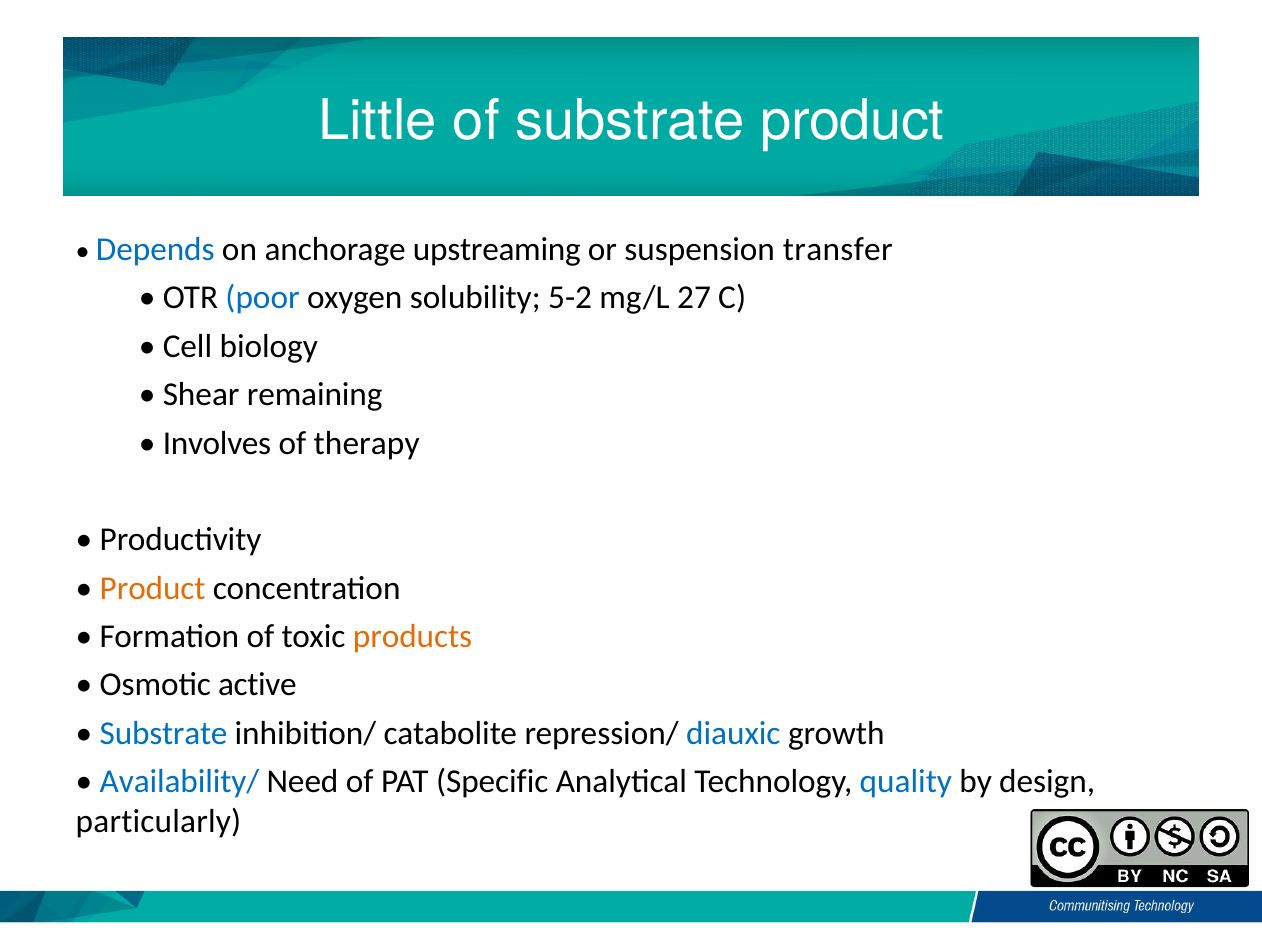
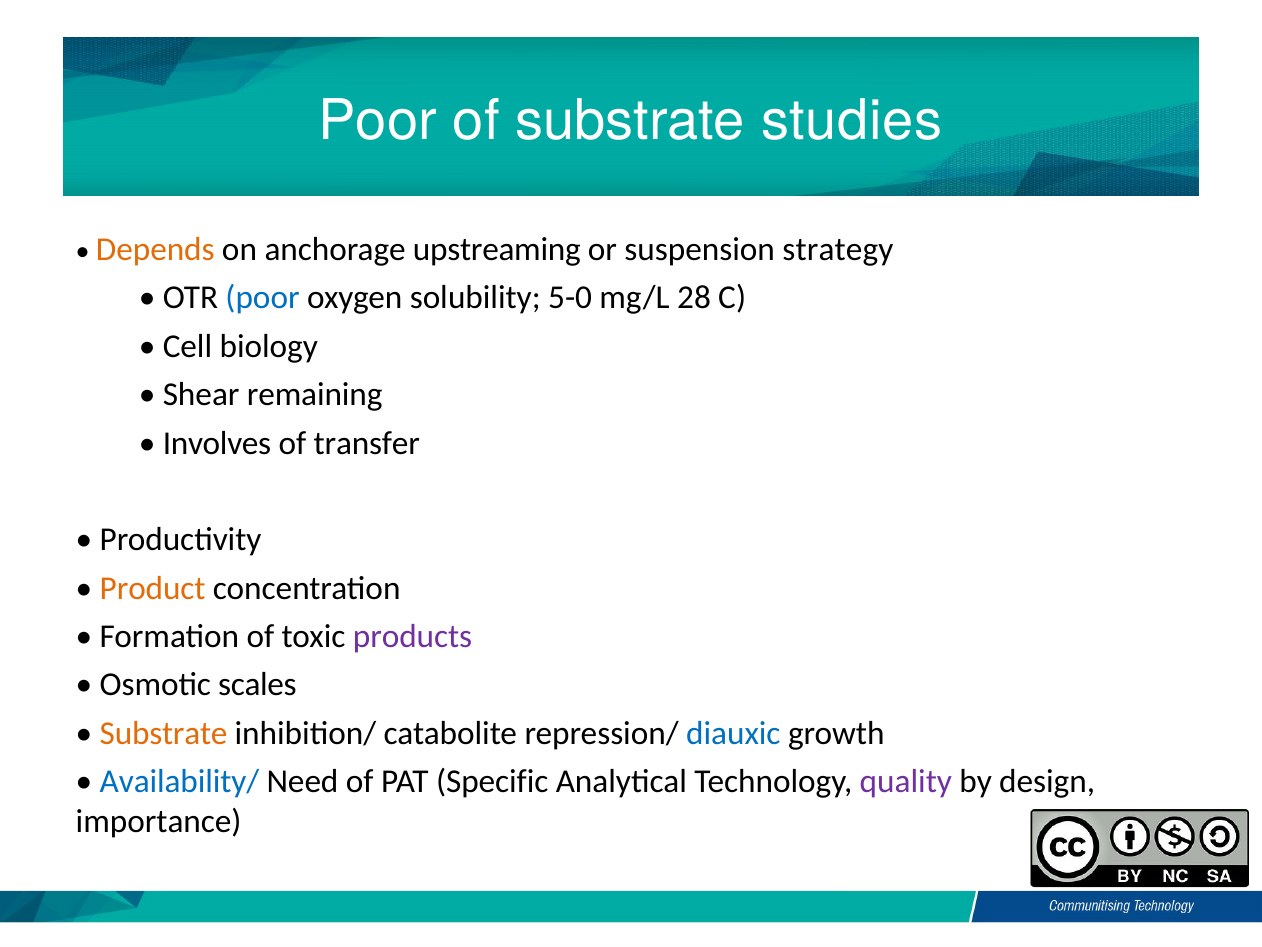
Little: Little -> Poor (378, 121)
substrate product: product -> studies (852, 121)
Depends colour: blue -> orange (155, 249)
transfer: transfer -> strategy (838, 249)
5-2: 5-2 -> 5-0 (570, 298)
27: 27 -> 28 (694, 298)
therapy: therapy -> transfer (367, 443)
products colour: orange -> purple (413, 636)
active: active -> scales (257, 685)
Substrate colour: blue -> orange (164, 733)
quality colour: blue -> purple (906, 781)
particularly: particularly -> importance (159, 821)
